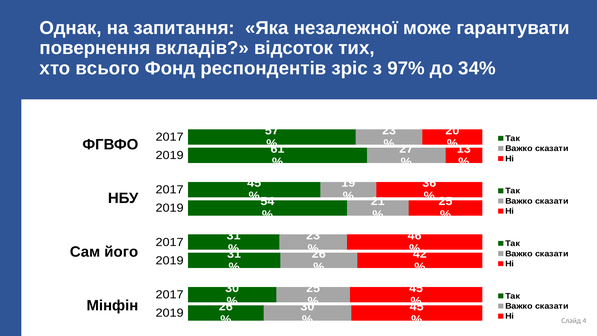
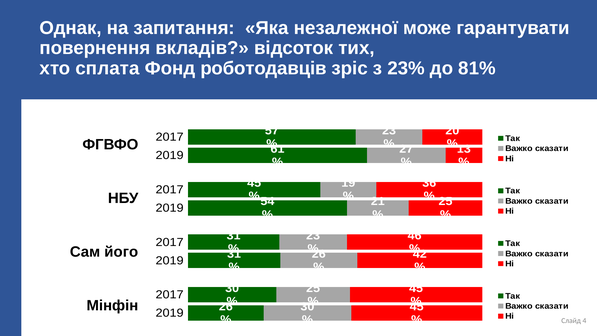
всього: всього -> сплата (107, 68)
респондентів: респондентів -> роботодавців (263, 68)
97%: 97% -> 23% (406, 68)
34%: 34% -> 81% (477, 68)
